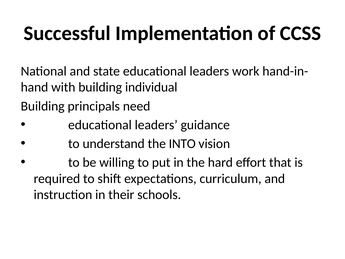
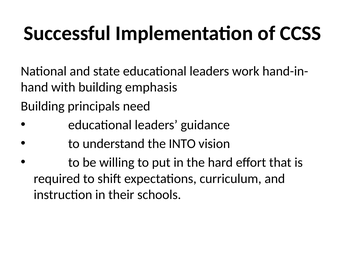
individual: individual -> emphasis (151, 87)
